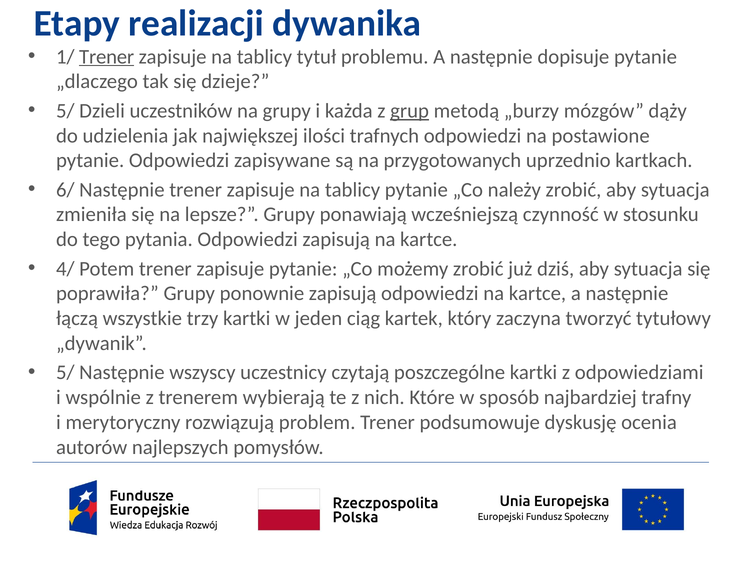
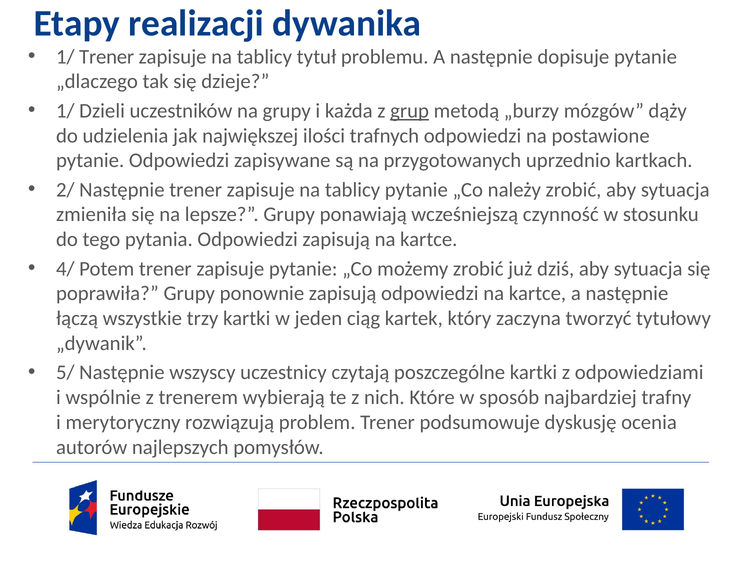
Trener underline: present -> none (107, 57)
5/: 5/ -> 1/ (65, 111)
6/: 6/ -> 2/ (65, 189)
